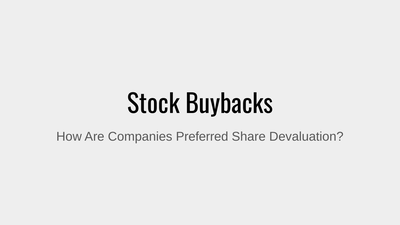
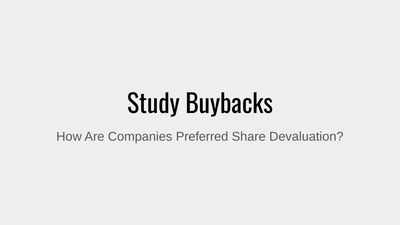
Stock: Stock -> Study (153, 105)
